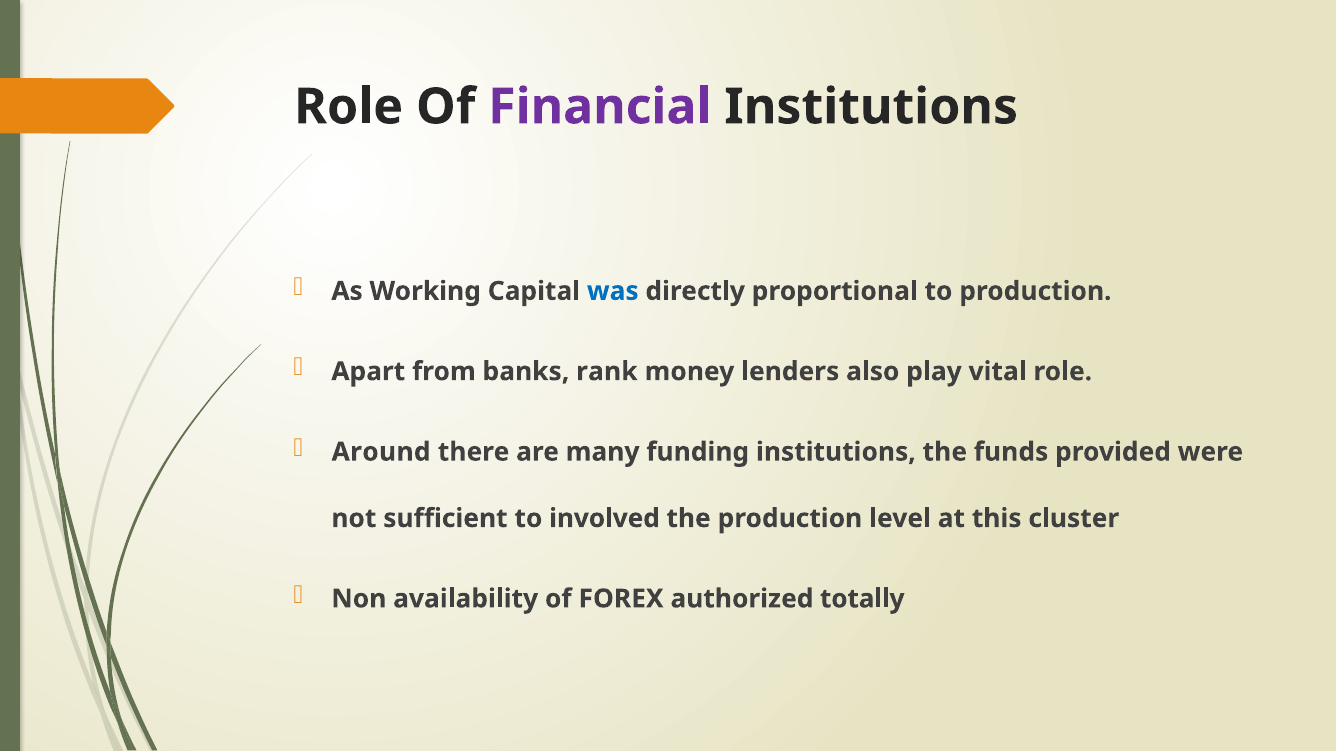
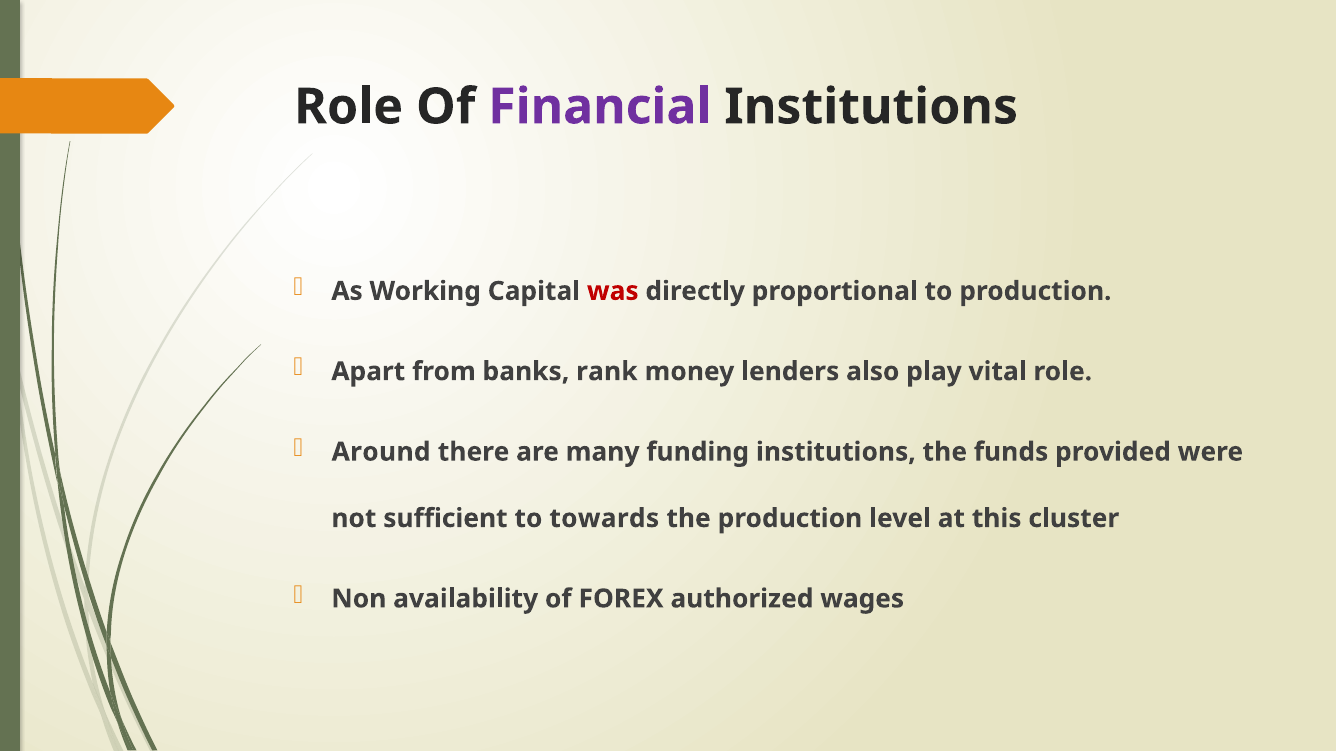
was colour: blue -> red (613, 291)
involved: involved -> towards (604, 519)
totally: totally -> wages (862, 599)
